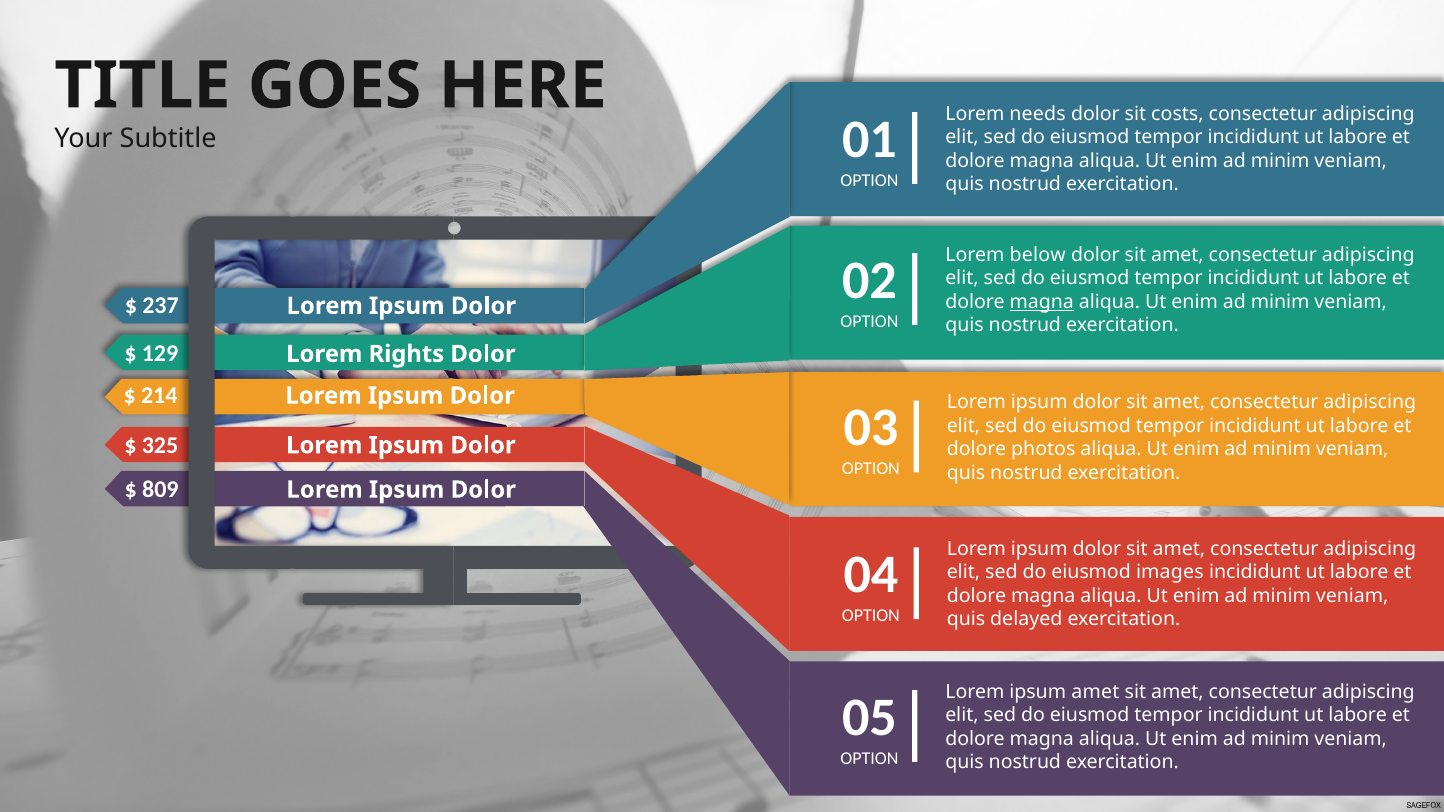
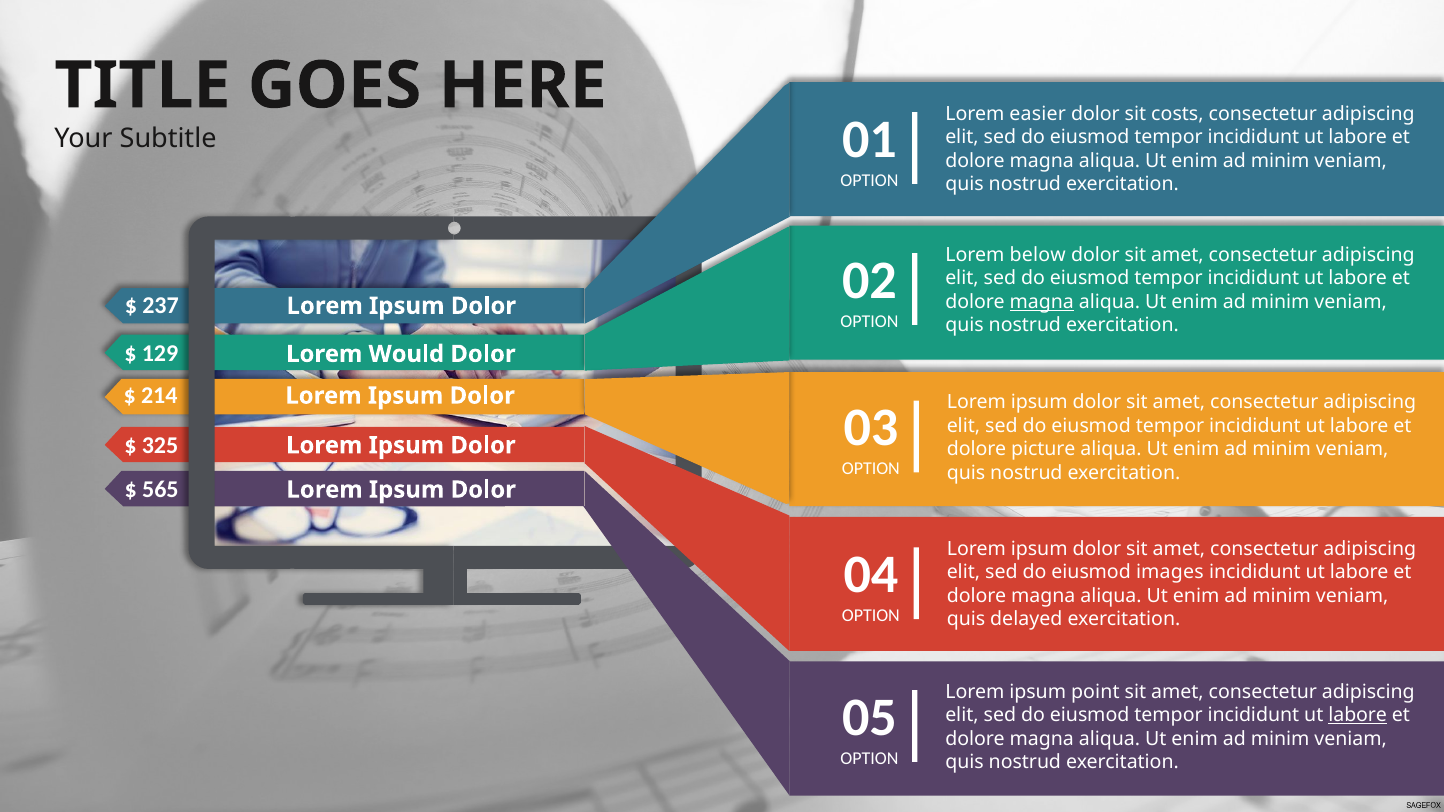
needs: needs -> easier (1038, 114)
Rights: Rights -> Would (406, 354)
photos: photos -> picture (1043, 449)
809: 809 -> 565 (160, 490)
ipsum amet: amet -> point (1095, 692)
labore underline: none -> present (1358, 715)
